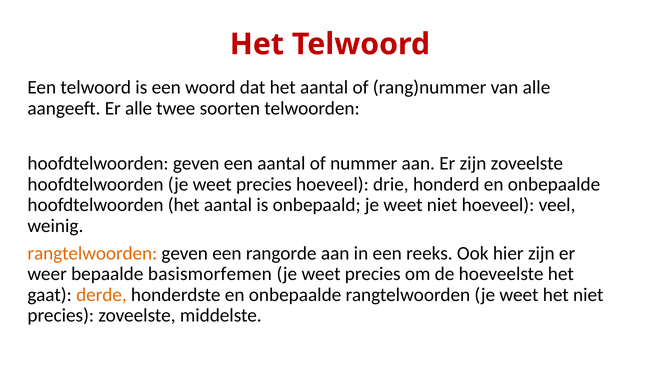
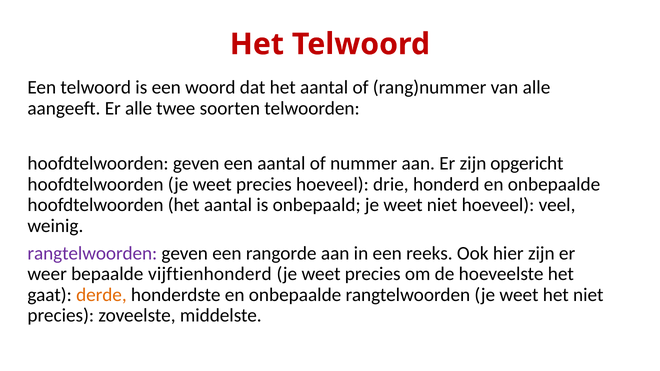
zijn zoveelste: zoveelste -> opgericht (527, 164)
rangtelwoorden colour: orange -> purple (92, 253)
basismorfemen: basismorfemen -> vijftienhonderd (210, 274)
